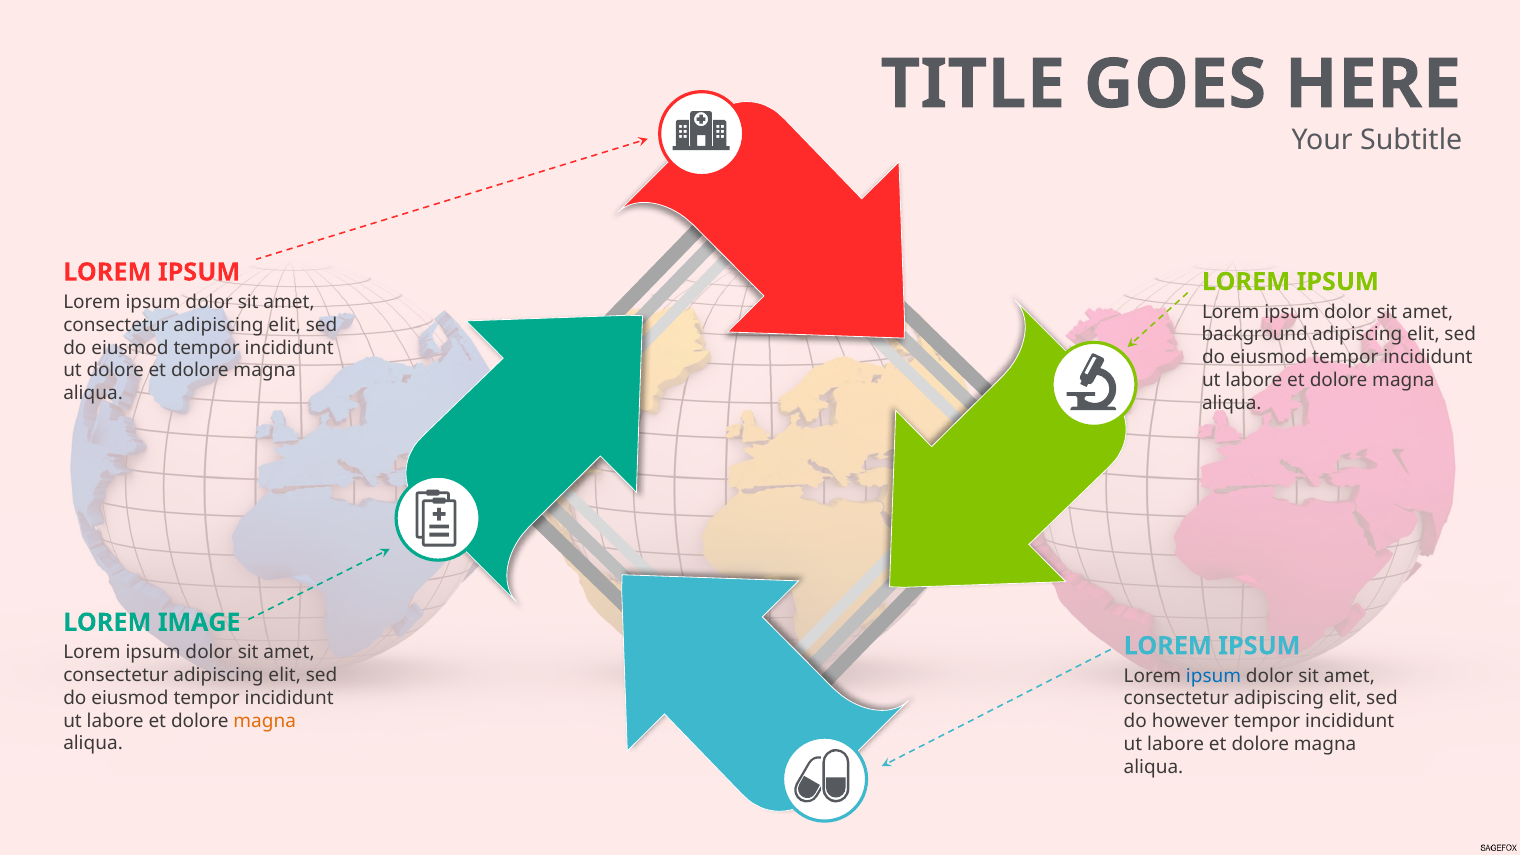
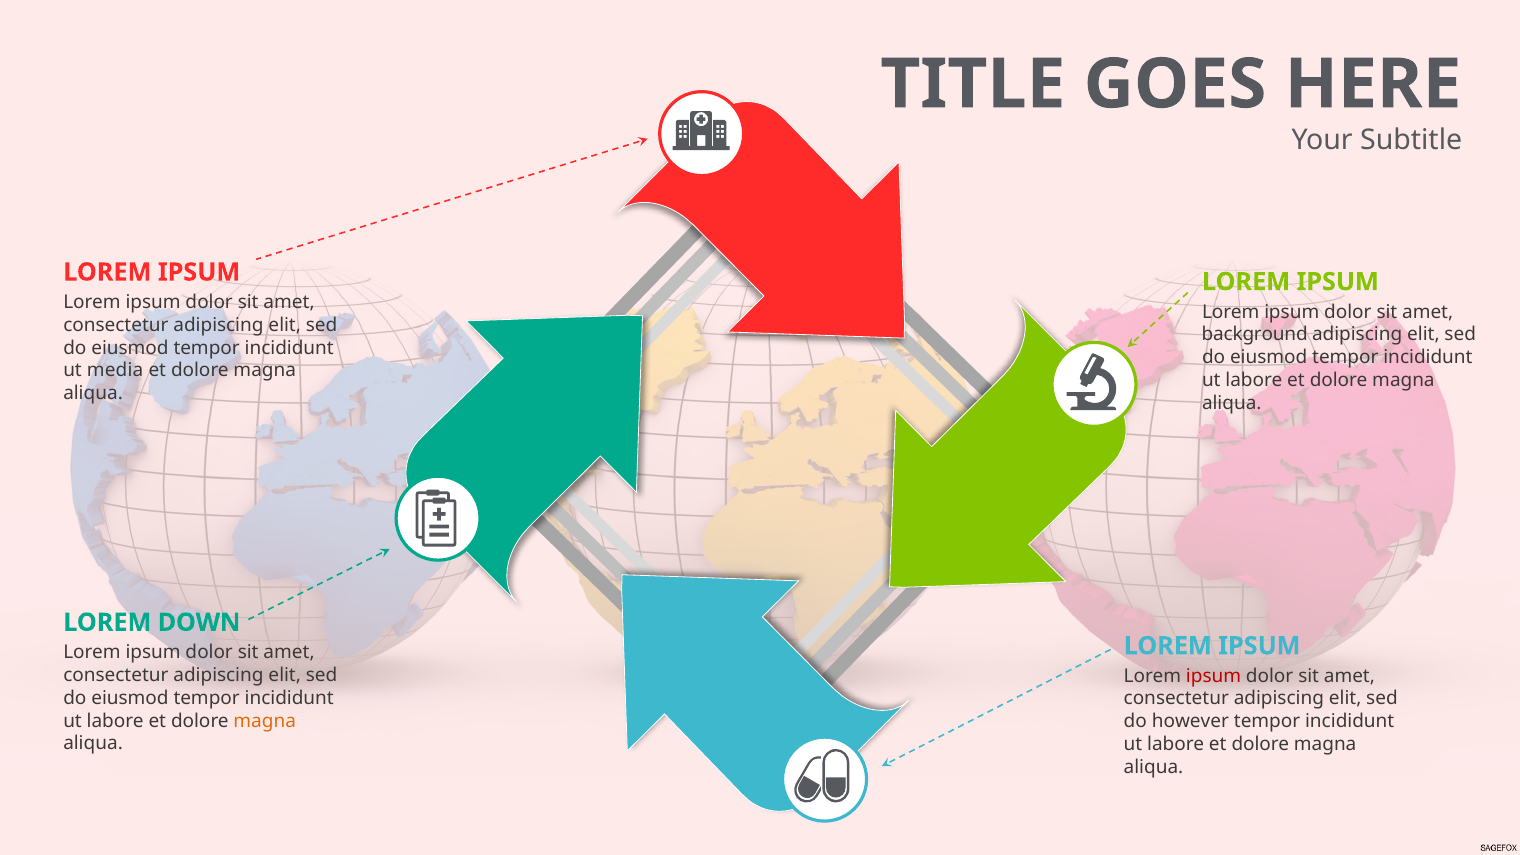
ut dolore: dolore -> media (115, 371)
IMAGE: IMAGE -> DOWN (199, 622)
ipsum colour: blue -> red (1214, 676)
